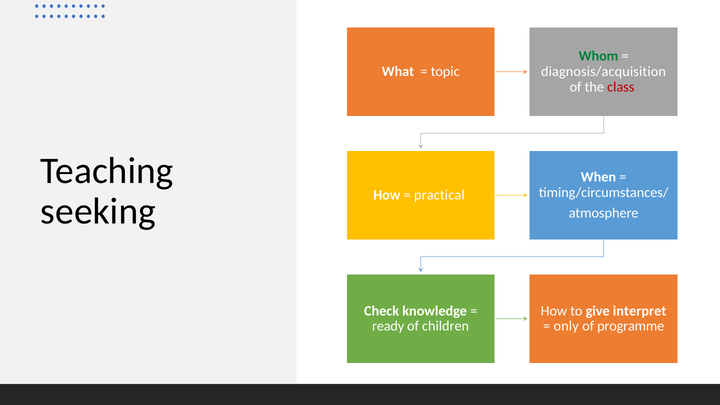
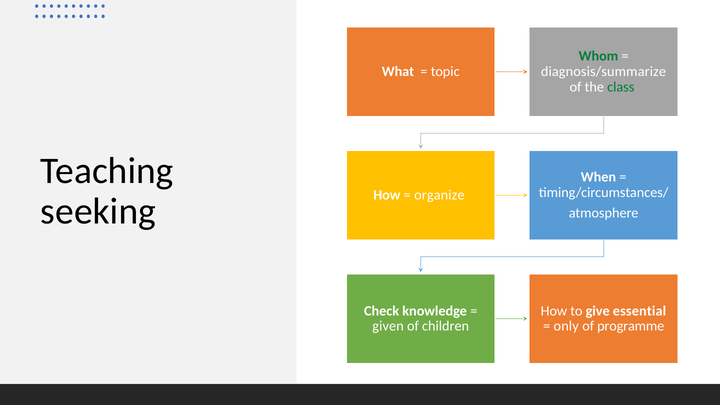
diagnosis/acquisition: diagnosis/acquisition -> diagnosis/summarize (603, 72)
class colour: red -> green (621, 87)
practical: practical -> organize (439, 195)
interpret: interpret -> essential (640, 311)
ready: ready -> given (388, 326)
